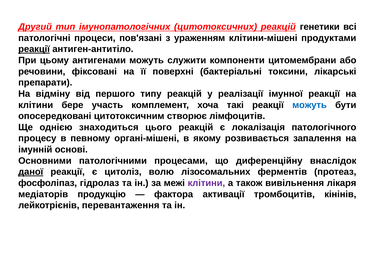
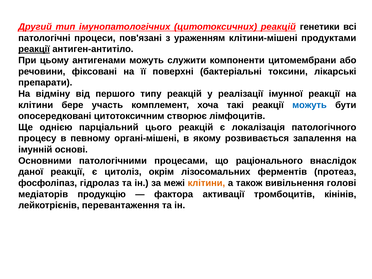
знаходиться: знаходиться -> парціальний (109, 127)
диференцiйну: диференцiйну -> рацiонального (269, 161)
даної underline: present -> none (31, 172)
волю: волю -> окрiм (161, 172)
клітини colour: purple -> orange (206, 183)
лiкаря: лiкаря -> головi (342, 183)
